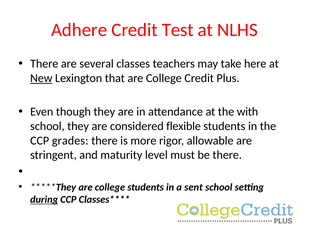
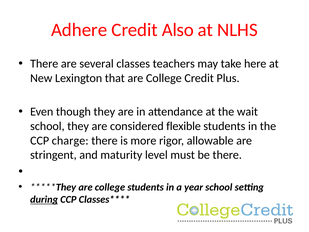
Test: Test -> Also (178, 30)
New underline: present -> none (41, 78)
with: with -> wait (247, 112)
grades: grades -> charge (70, 140)
sent: sent -> year (194, 187)
